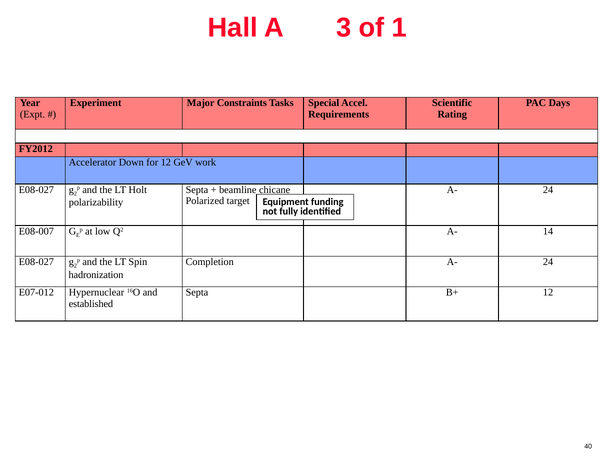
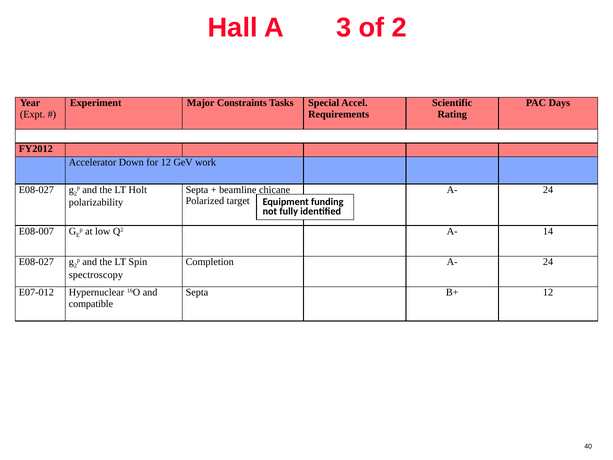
of 1: 1 -> 2 (399, 28)
hadronization: hadronization -> spectroscopy (96, 275)
established: established -> compatible (91, 304)
